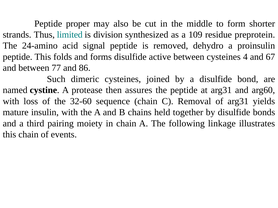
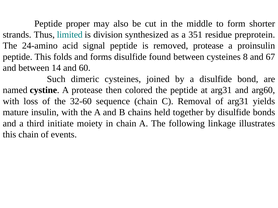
109: 109 -> 351 (195, 35)
removed dehydro: dehydro -> protease (208, 46)
active: active -> found (160, 57)
4: 4 -> 8 (245, 57)
77: 77 -> 14 (56, 68)
86: 86 -> 60 (85, 68)
assures: assures -> colored (139, 90)
pairing: pairing -> initiate (61, 124)
